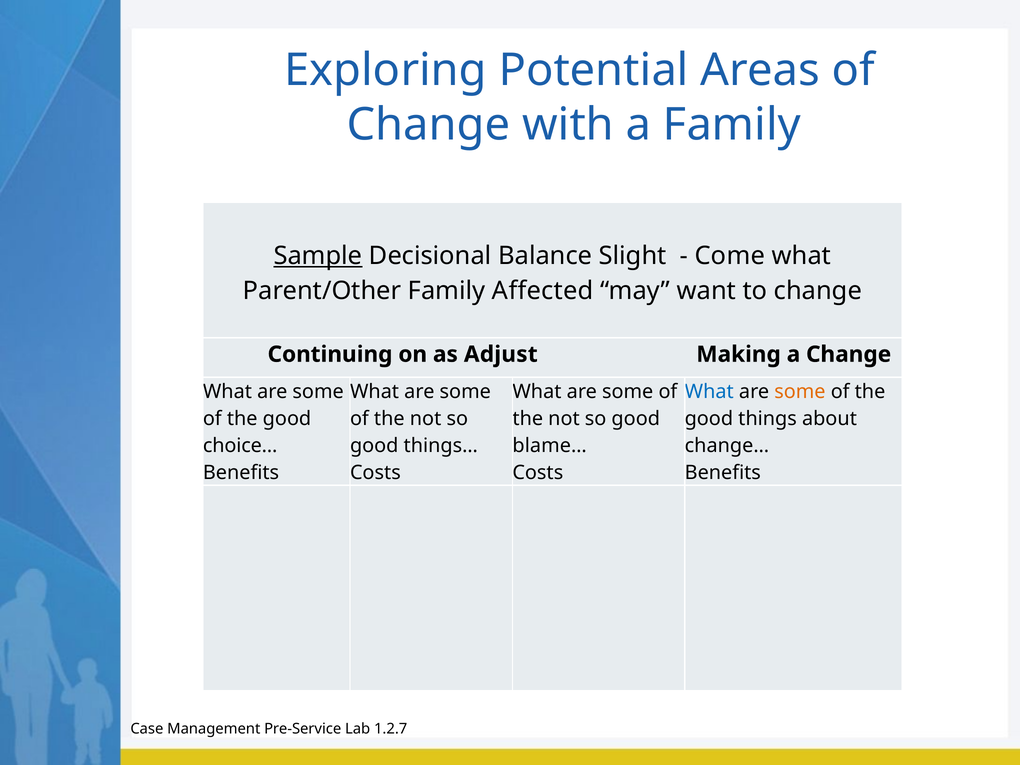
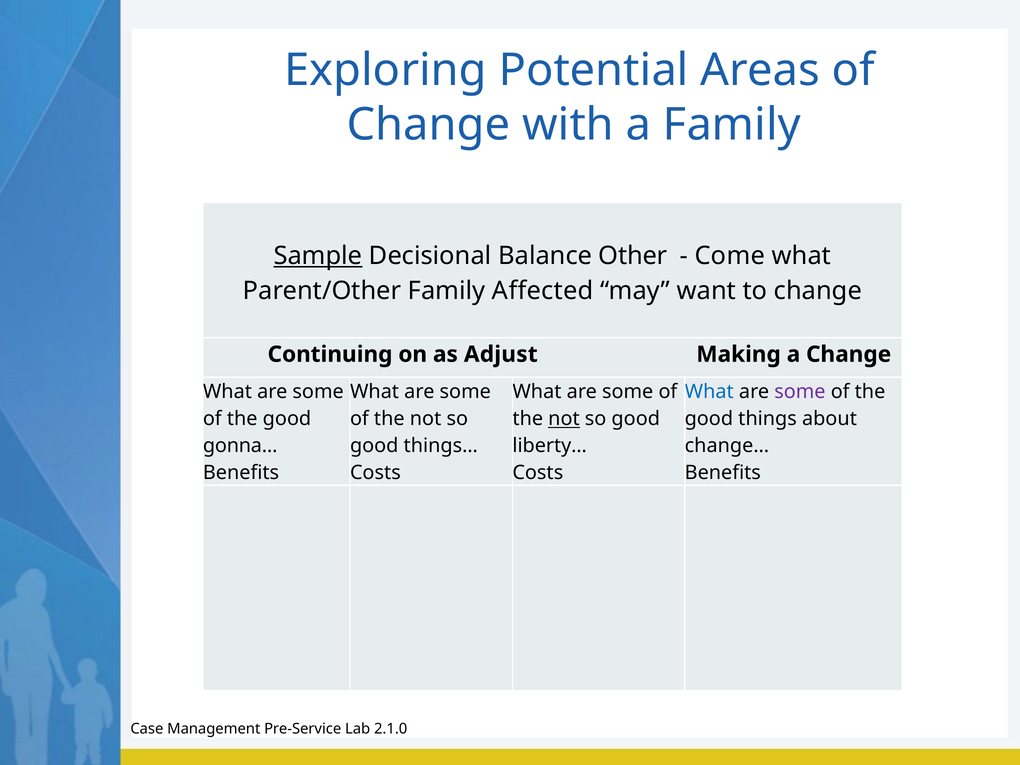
Slight: Slight -> Other (633, 256)
some colour: orange -> purple (800, 392)
not underline: none -> present (564, 419)
choice…: choice… -> gonna… (240, 446)
blame…: blame… -> liberty… (550, 446)
1.2.7: 1.2.7 -> 2.1.0 (391, 729)
